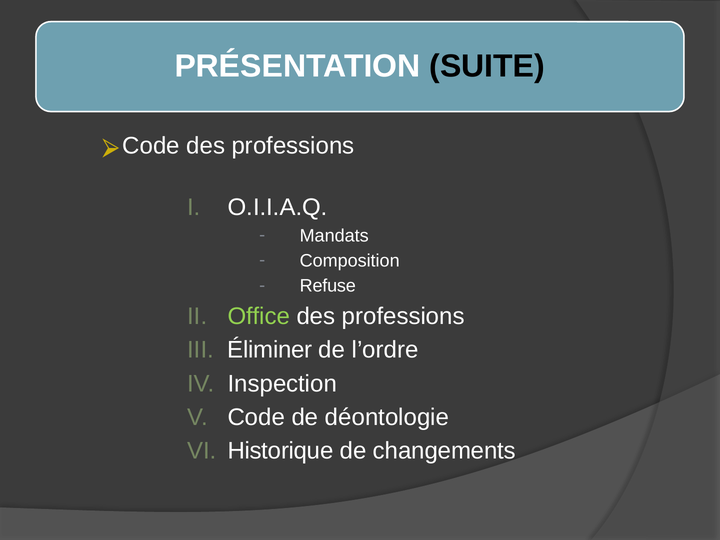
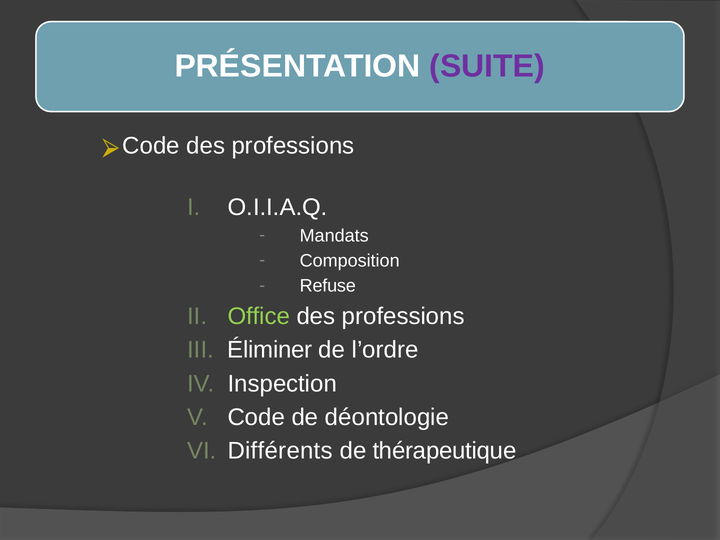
SUITE colour: black -> purple (487, 66)
Historique: Historique -> Différents (280, 451)
changements: changements -> thérapeutique (444, 451)
